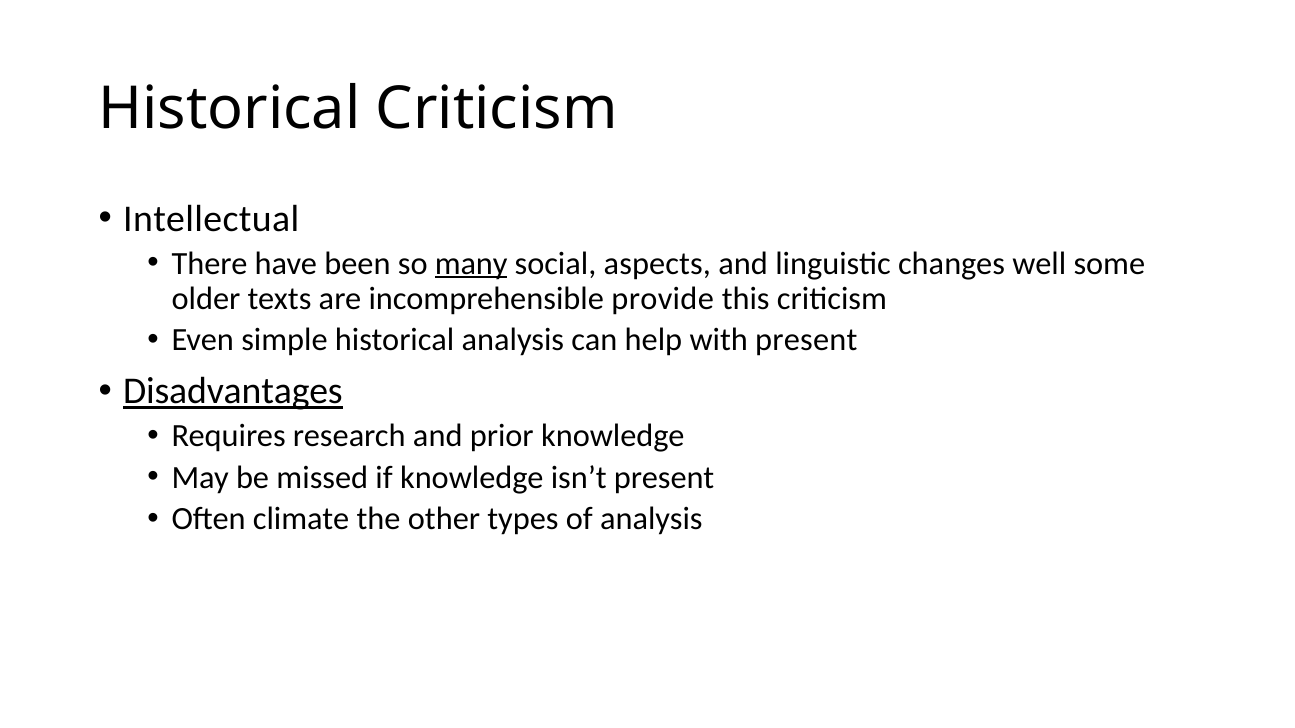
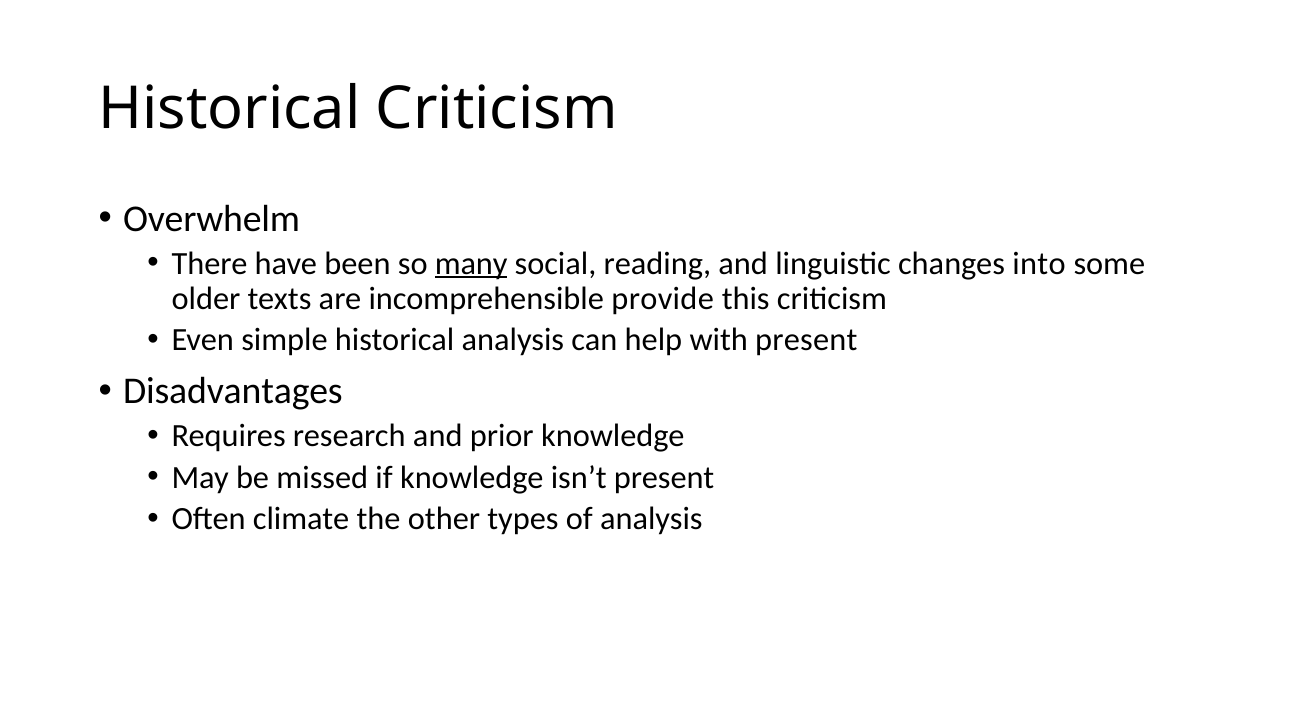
Intellectual: Intellectual -> Overwhelm (211, 219)
aspects: aspects -> reading (657, 264)
well: well -> into (1039, 264)
Disadvantages underline: present -> none (233, 392)
